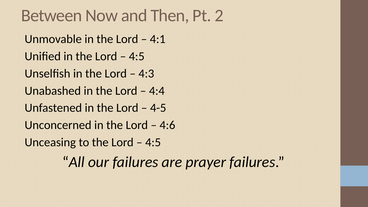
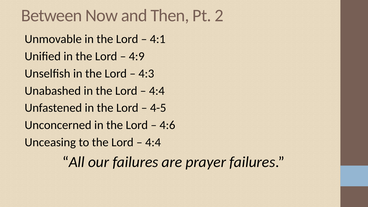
4:5: 4:5 -> 4:9 (137, 56)
4:5: 4:5 -> 4:4 (153, 142)
